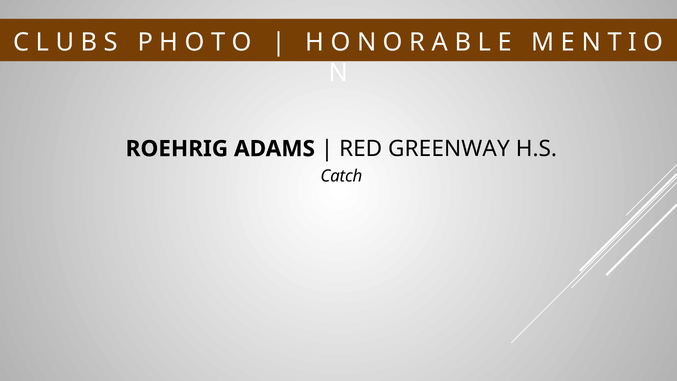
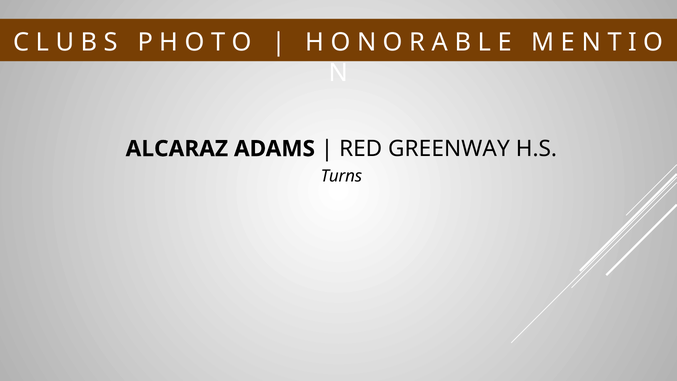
ROEHRIG: ROEHRIG -> ALCARAZ (177, 149)
Catch: Catch -> Turns (341, 176)
